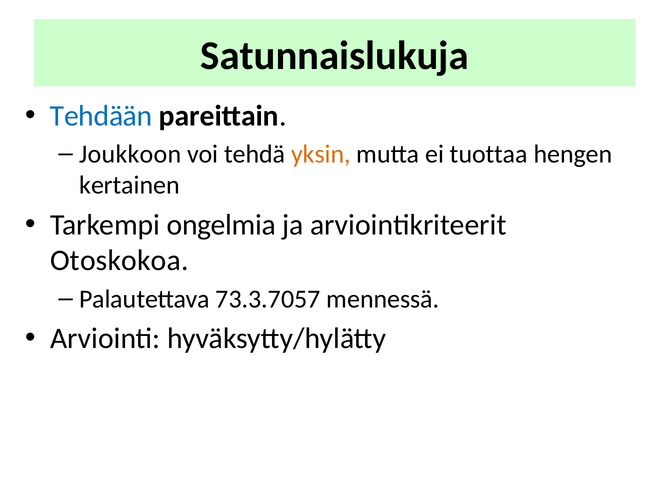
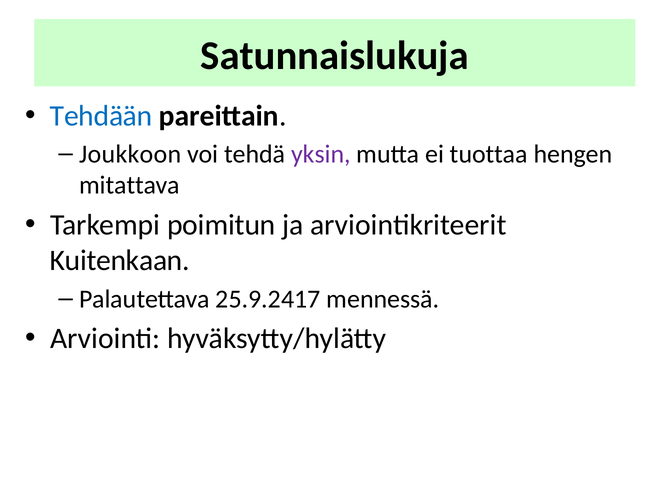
yksin colour: orange -> purple (321, 154)
kertainen: kertainen -> mitattava (130, 185)
ongelmia: ongelmia -> poimitun (221, 225)
Otoskokoa: Otoskokoa -> Kuitenkaan (120, 261)
73.3.7057: 73.3.7057 -> 25.9.2417 (268, 299)
